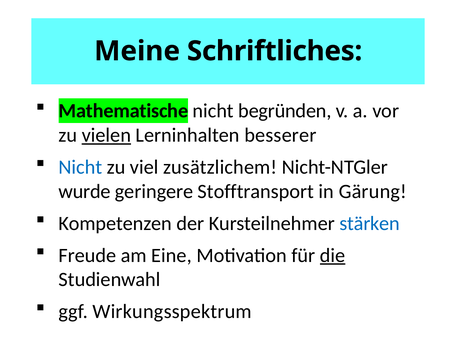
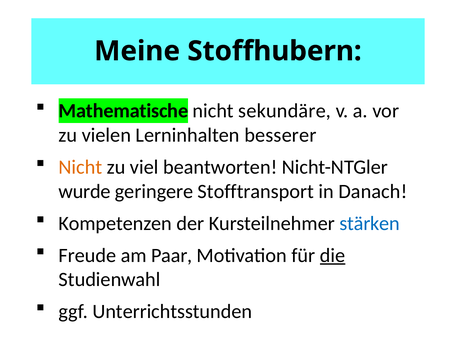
Schriftliches: Schriftliches -> Stoffhubern (274, 51)
begründen: begründen -> sekundäre (285, 111)
vielen underline: present -> none (106, 135)
Nicht colour: blue -> orange (80, 167)
zusätzlichem: zusätzlichem -> beantworten (220, 167)
Gärung: Gärung -> Danach (373, 191)
Eine: Eine -> Paar (172, 255)
Wirkungsspektrum: Wirkungsspektrum -> Unterrichtsstunden (172, 312)
